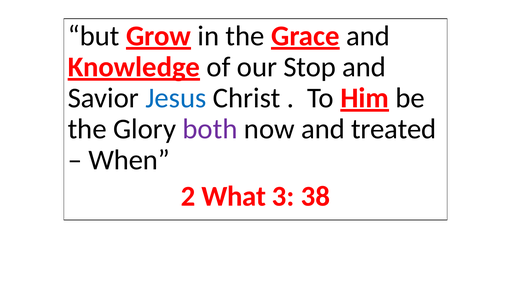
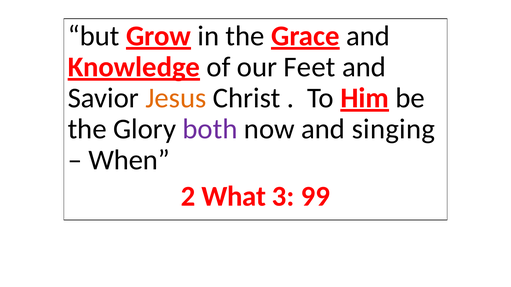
Stop: Stop -> Feet (310, 67)
Jesus colour: blue -> orange (176, 98)
treated: treated -> singing (393, 129)
38: 38 -> 99 (315, 197)
